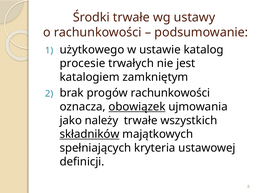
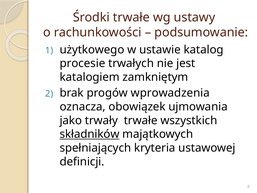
progów rachunkowości: rachunkowości -> wprowadzenia (170, 93)
obowiązek underline: present -> none (137, 107)
należy: należy -> trwały (101, 120)
